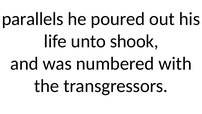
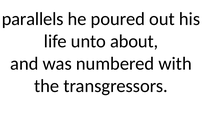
shook: shook -> about (134, 41)
